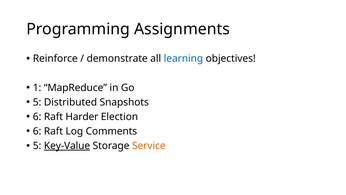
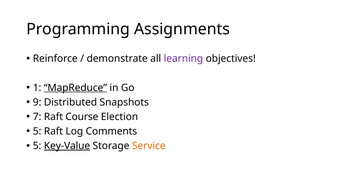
learning colour: blue -> purple (183, 58)
MapReduce underline: none -> present (75, 88)
5: 5 -> 9 (37, 102)
6: 6 -> 7 (37, 117)
Harder: Harder -> Course (82, 117)
6: 6 -> 5 (37, 131)
